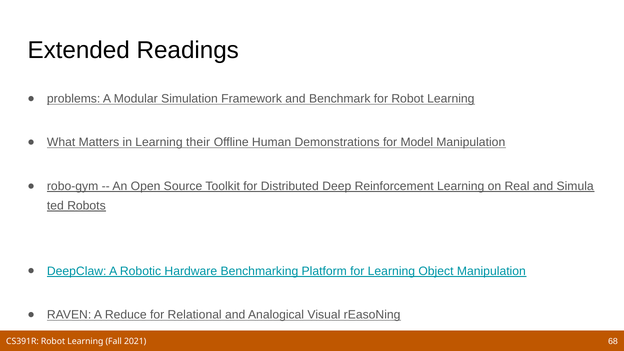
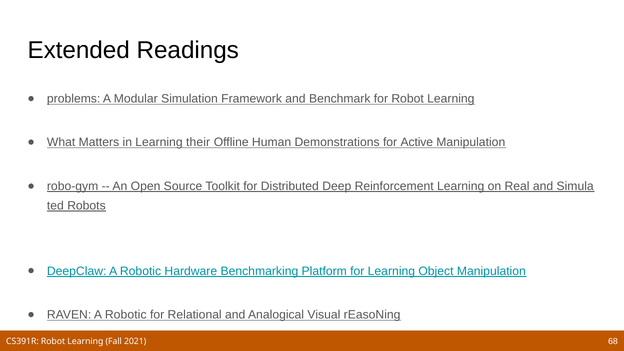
Model: Model -> Active (417, 142)
RAVEN A Reduce: Reduce -> Robotic (126, 315)
